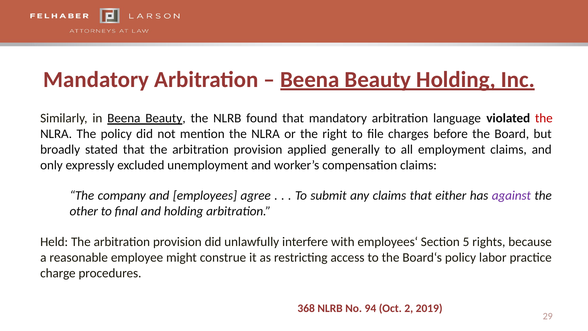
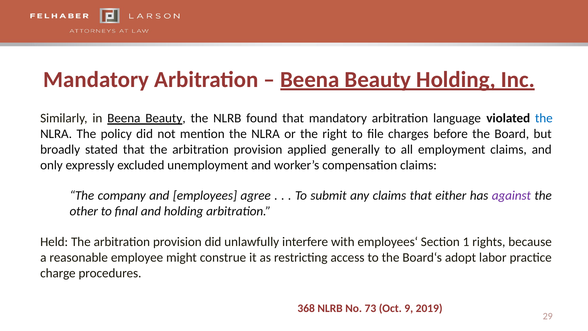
the colour: red -> blue (544, 118)
5: 5 -> 1 (466, 242)
Board‘s policy: policy -> adopt (461, 257)
94: 94 -> 73 (370, 308)
2: 2 -> 9 (409, 308)
